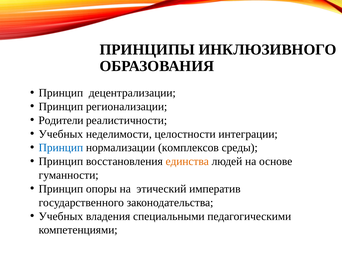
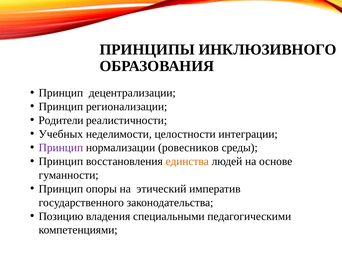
Принцип colour: blue -> purple (61, 147)
комплексов: комплексов -> ровесников (188, 147)
Учебных: Учебных -> Позицию (61, 216)
